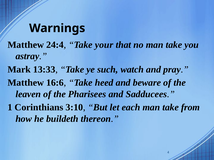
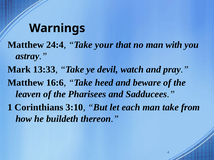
no man take: take -> with (174, 45)
such: such -> devil (108, 70)
